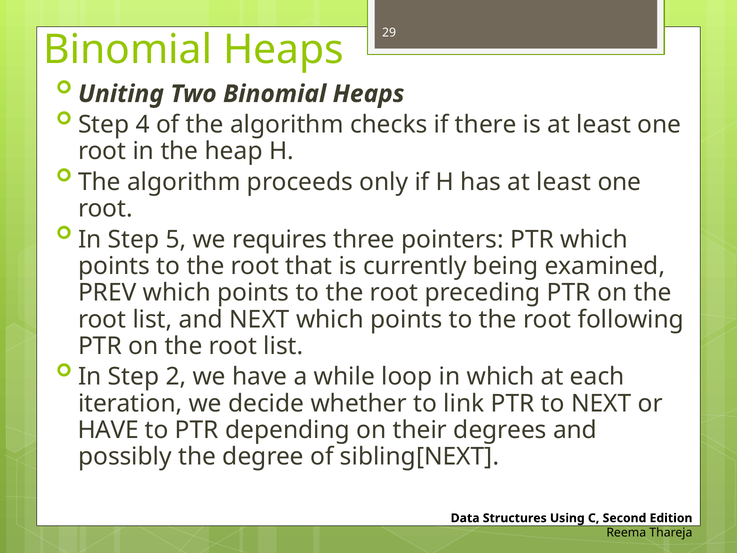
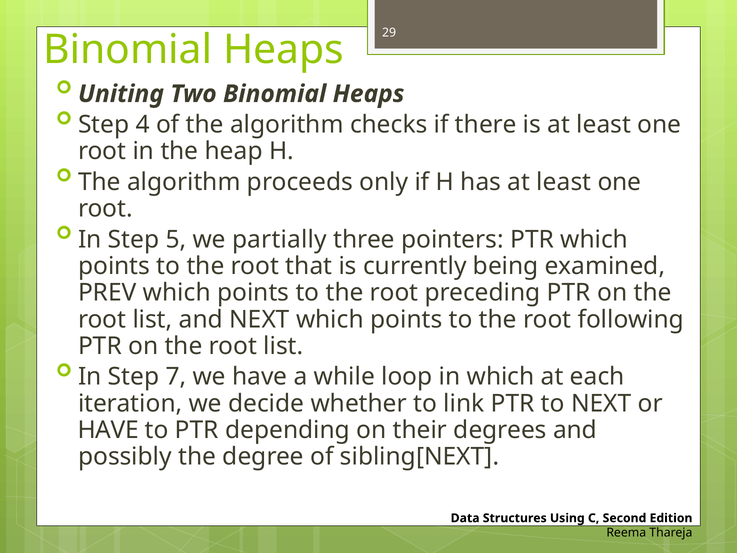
requires: requires -> partially (279, 240)
2: 2 -> 7 (176, 377)
